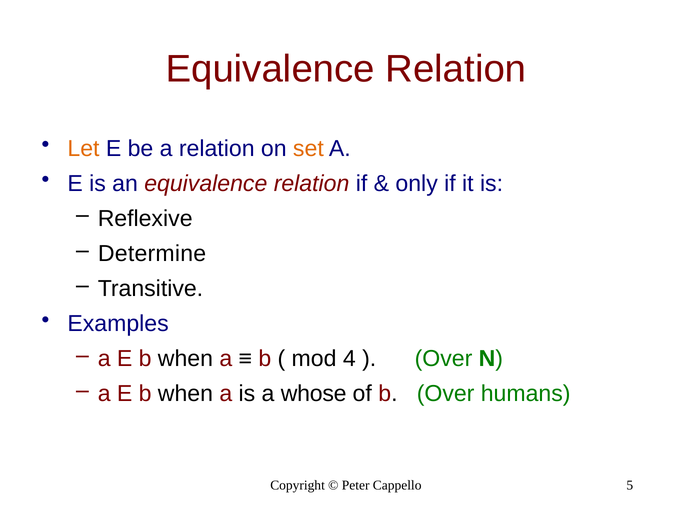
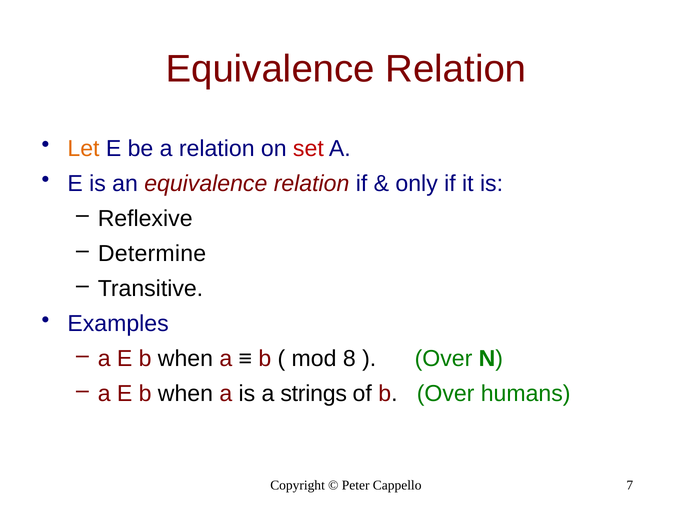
set colour: orange -> red (308, 149)
4: 4 -> 8 (349, 359)
whose: whose -> strings (314, 394)
5: 5 -> 7 (630, 485)
